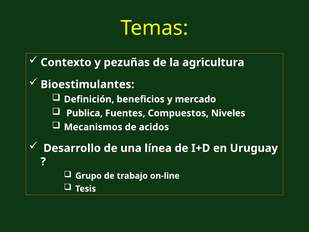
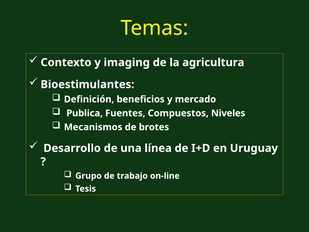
pezuñas: pezuñas -> imaging (127, 62)
acidos: acidos -> brotes (154, 127)
